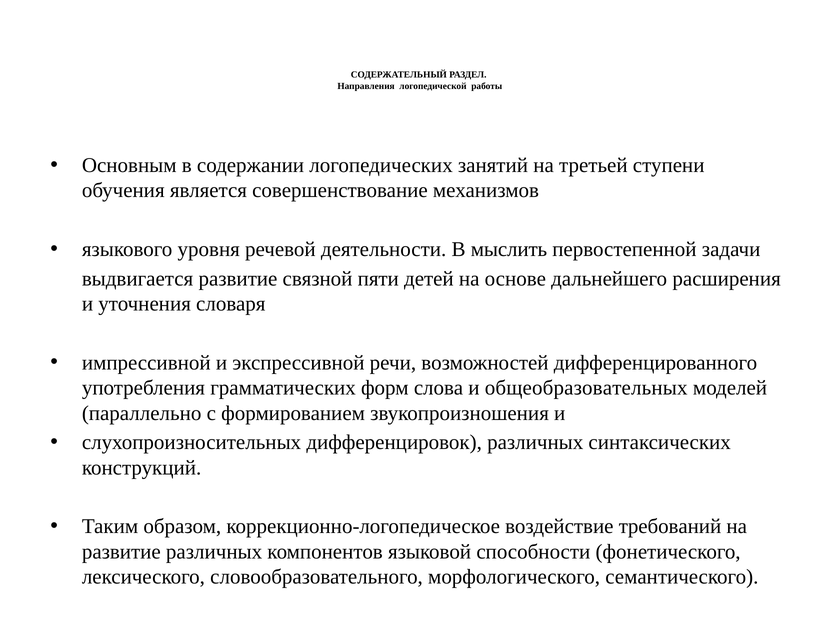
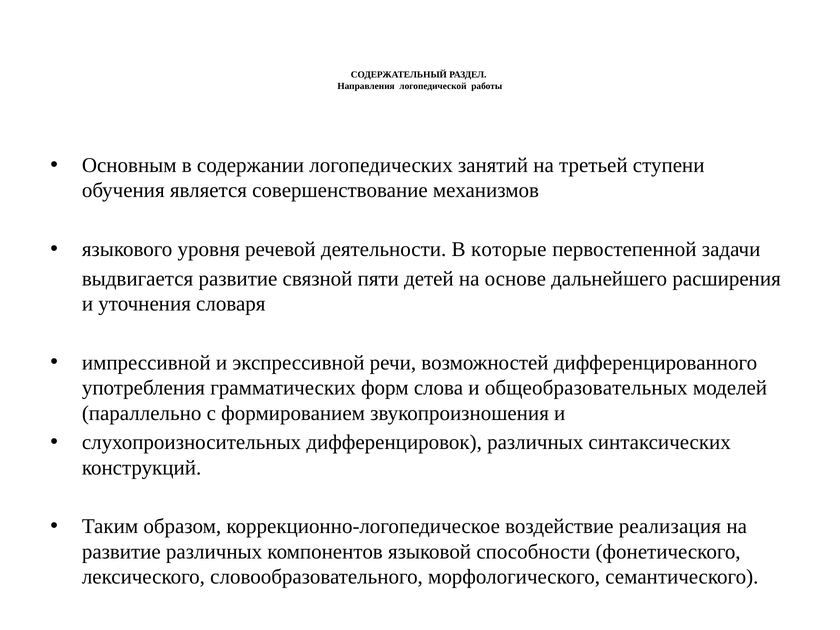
мыслить: мыслить -> которые (509, 249)
требований: требований -> реализация (670, 526)
